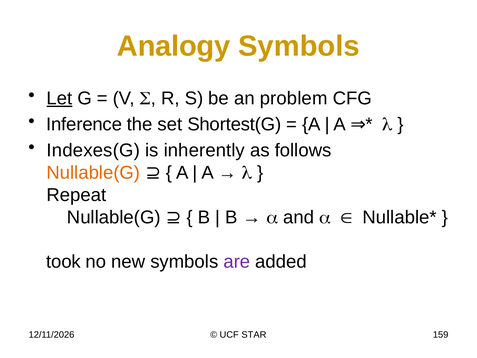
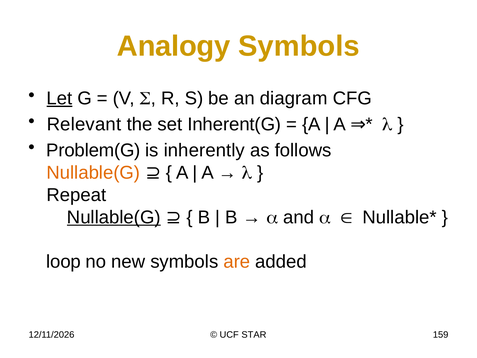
problem: problem -> diagram (294, 98)
Inference: Inference -> Relevant (84, 124)
Shortest(G: Shortest(G -> Inherent(G (234, 124)
Indexes(G: Indexes(G -> Problem(G (93, 150)
Nullable(G underline: none -> present (114, 217)
took: took -> loop (64, 262)
are colour: purple -> orange (237, 262)
